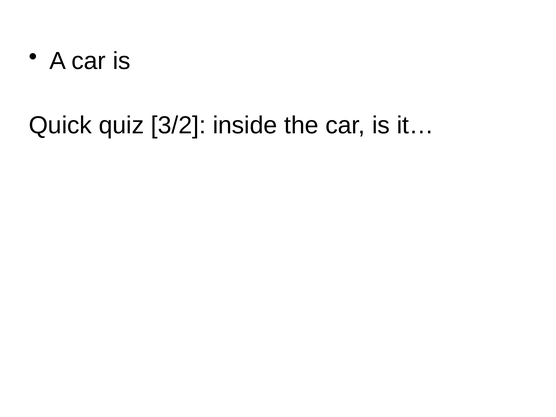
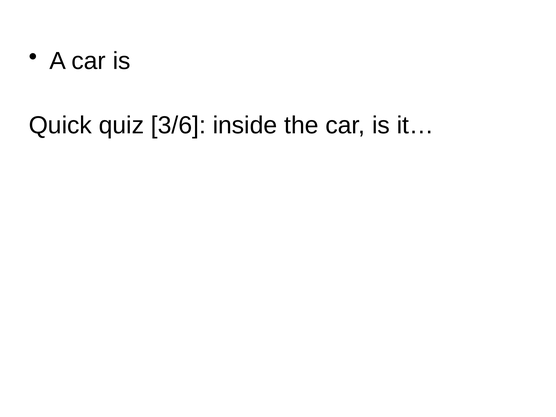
3/2: 3/2 -> 3/6 (178, 125)
